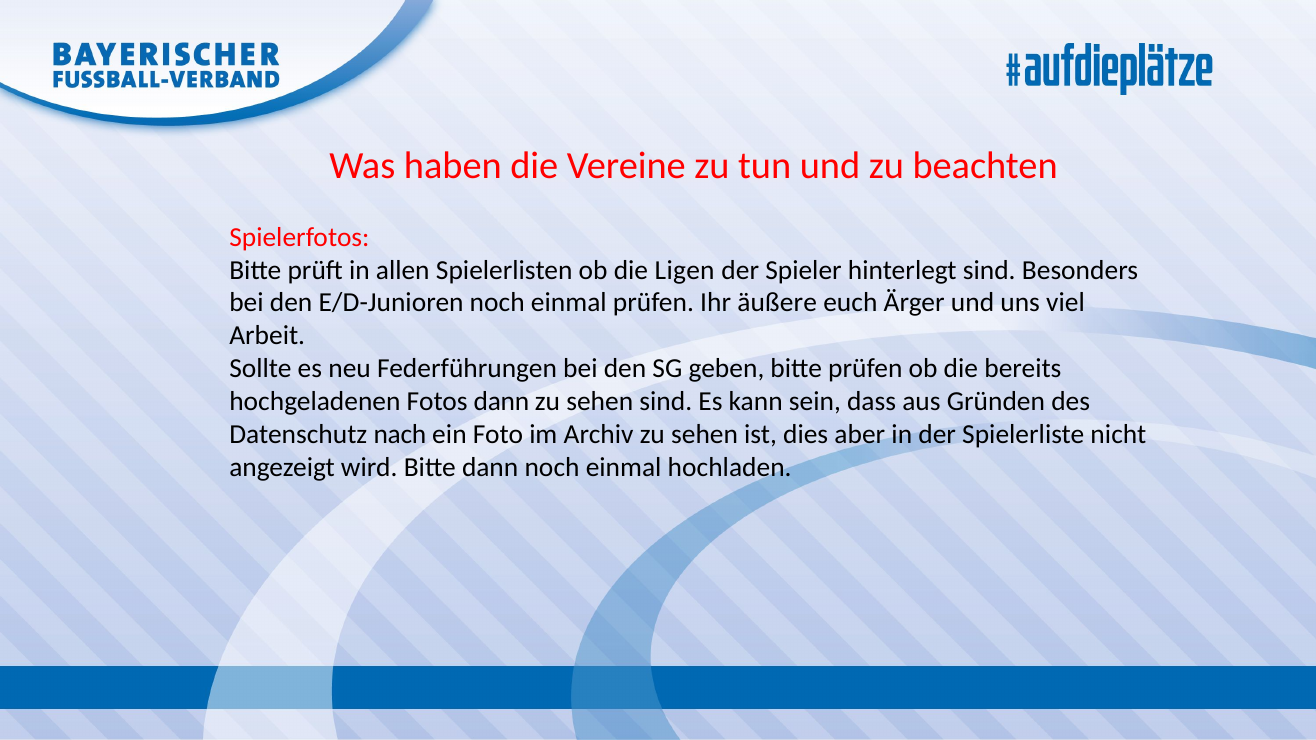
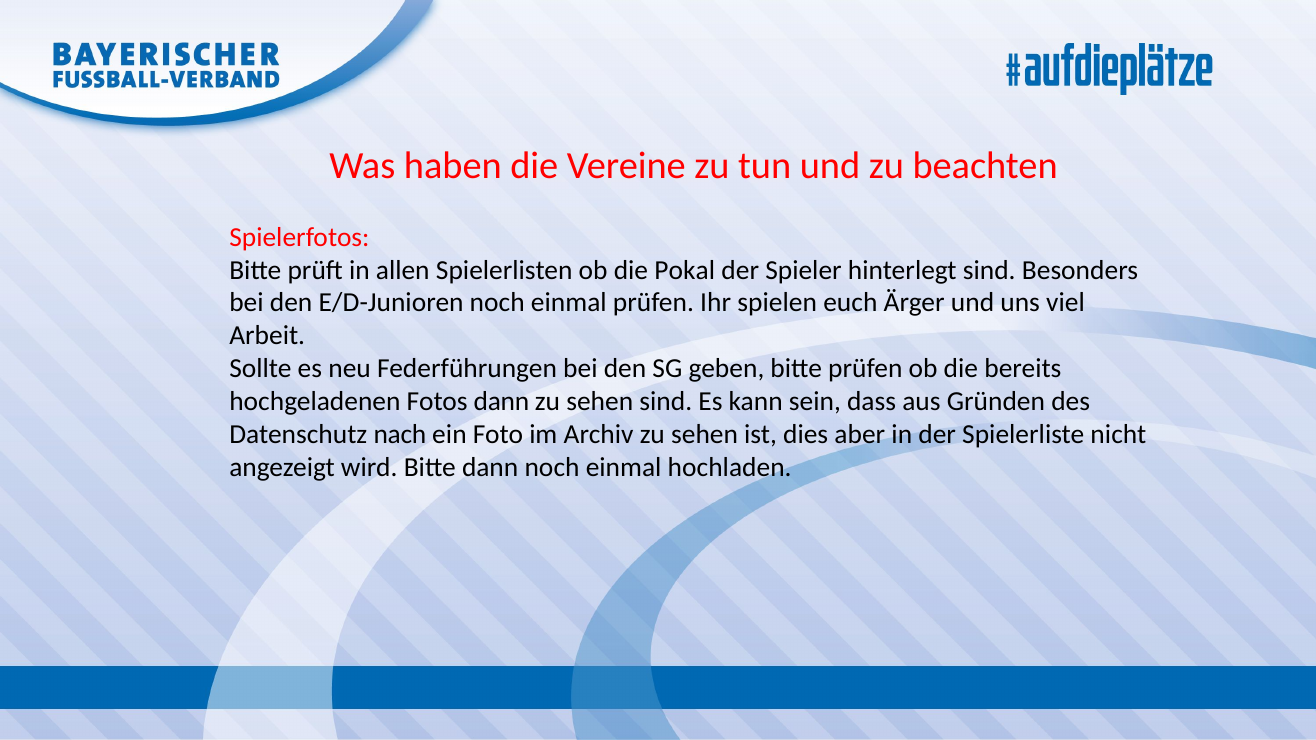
Ligen: Ligen -> Pokal (685, 270)
äußere: äußere -> spielen (777, 303)
